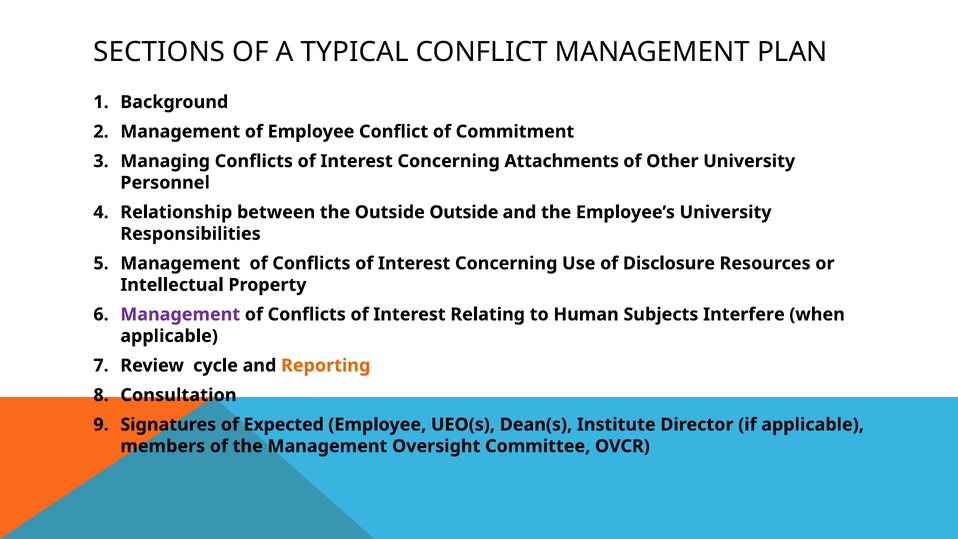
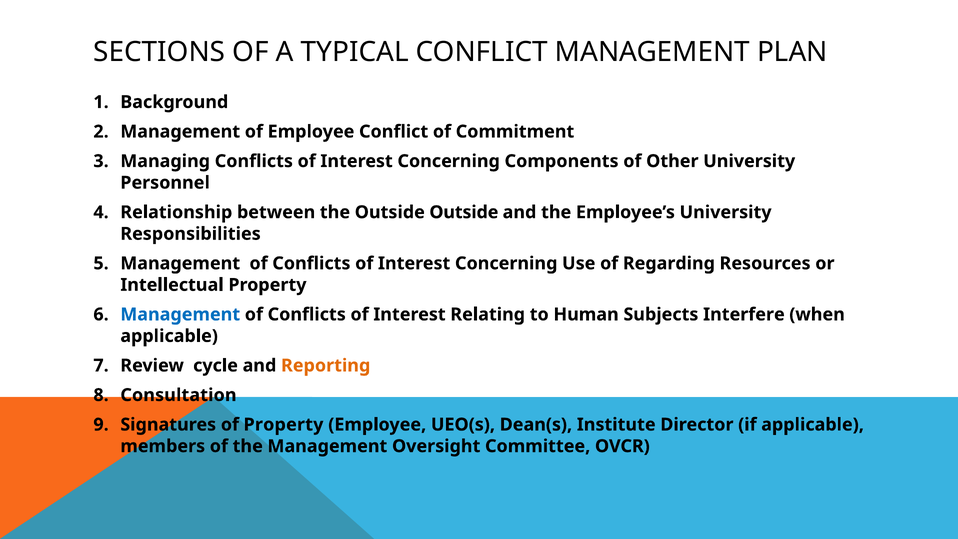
Attachments: Attachments -> Components (562, 161)
Disclosure: Disclosure -> Regarding (669, 263)
Management colour: purple -> blue (180, 314)
of Expected: Expected -> Property (283, 425)
